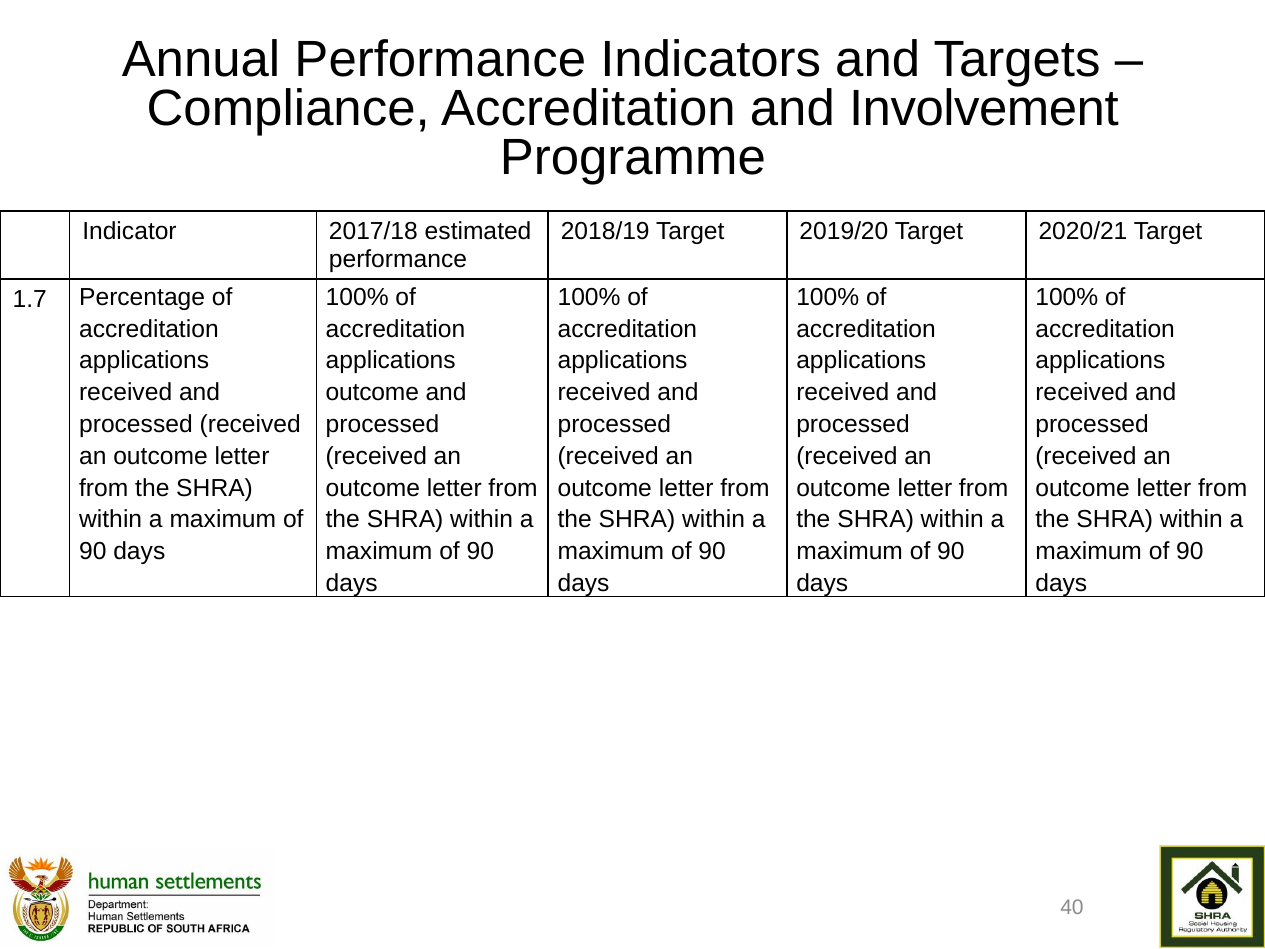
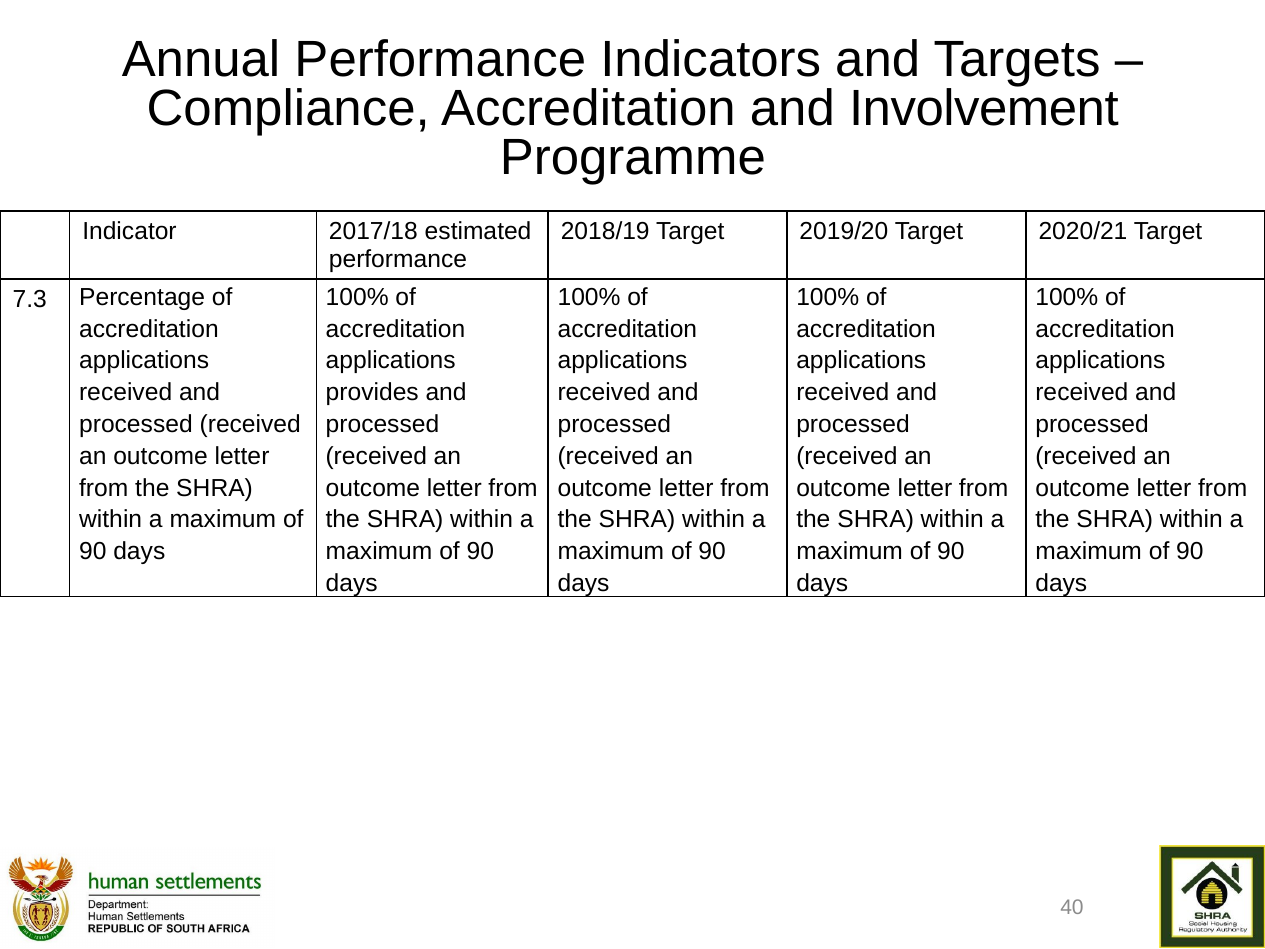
1.7: 1.7 -> 7.3 (30, 299)
outcome: outcome -> provides (372, 392)
